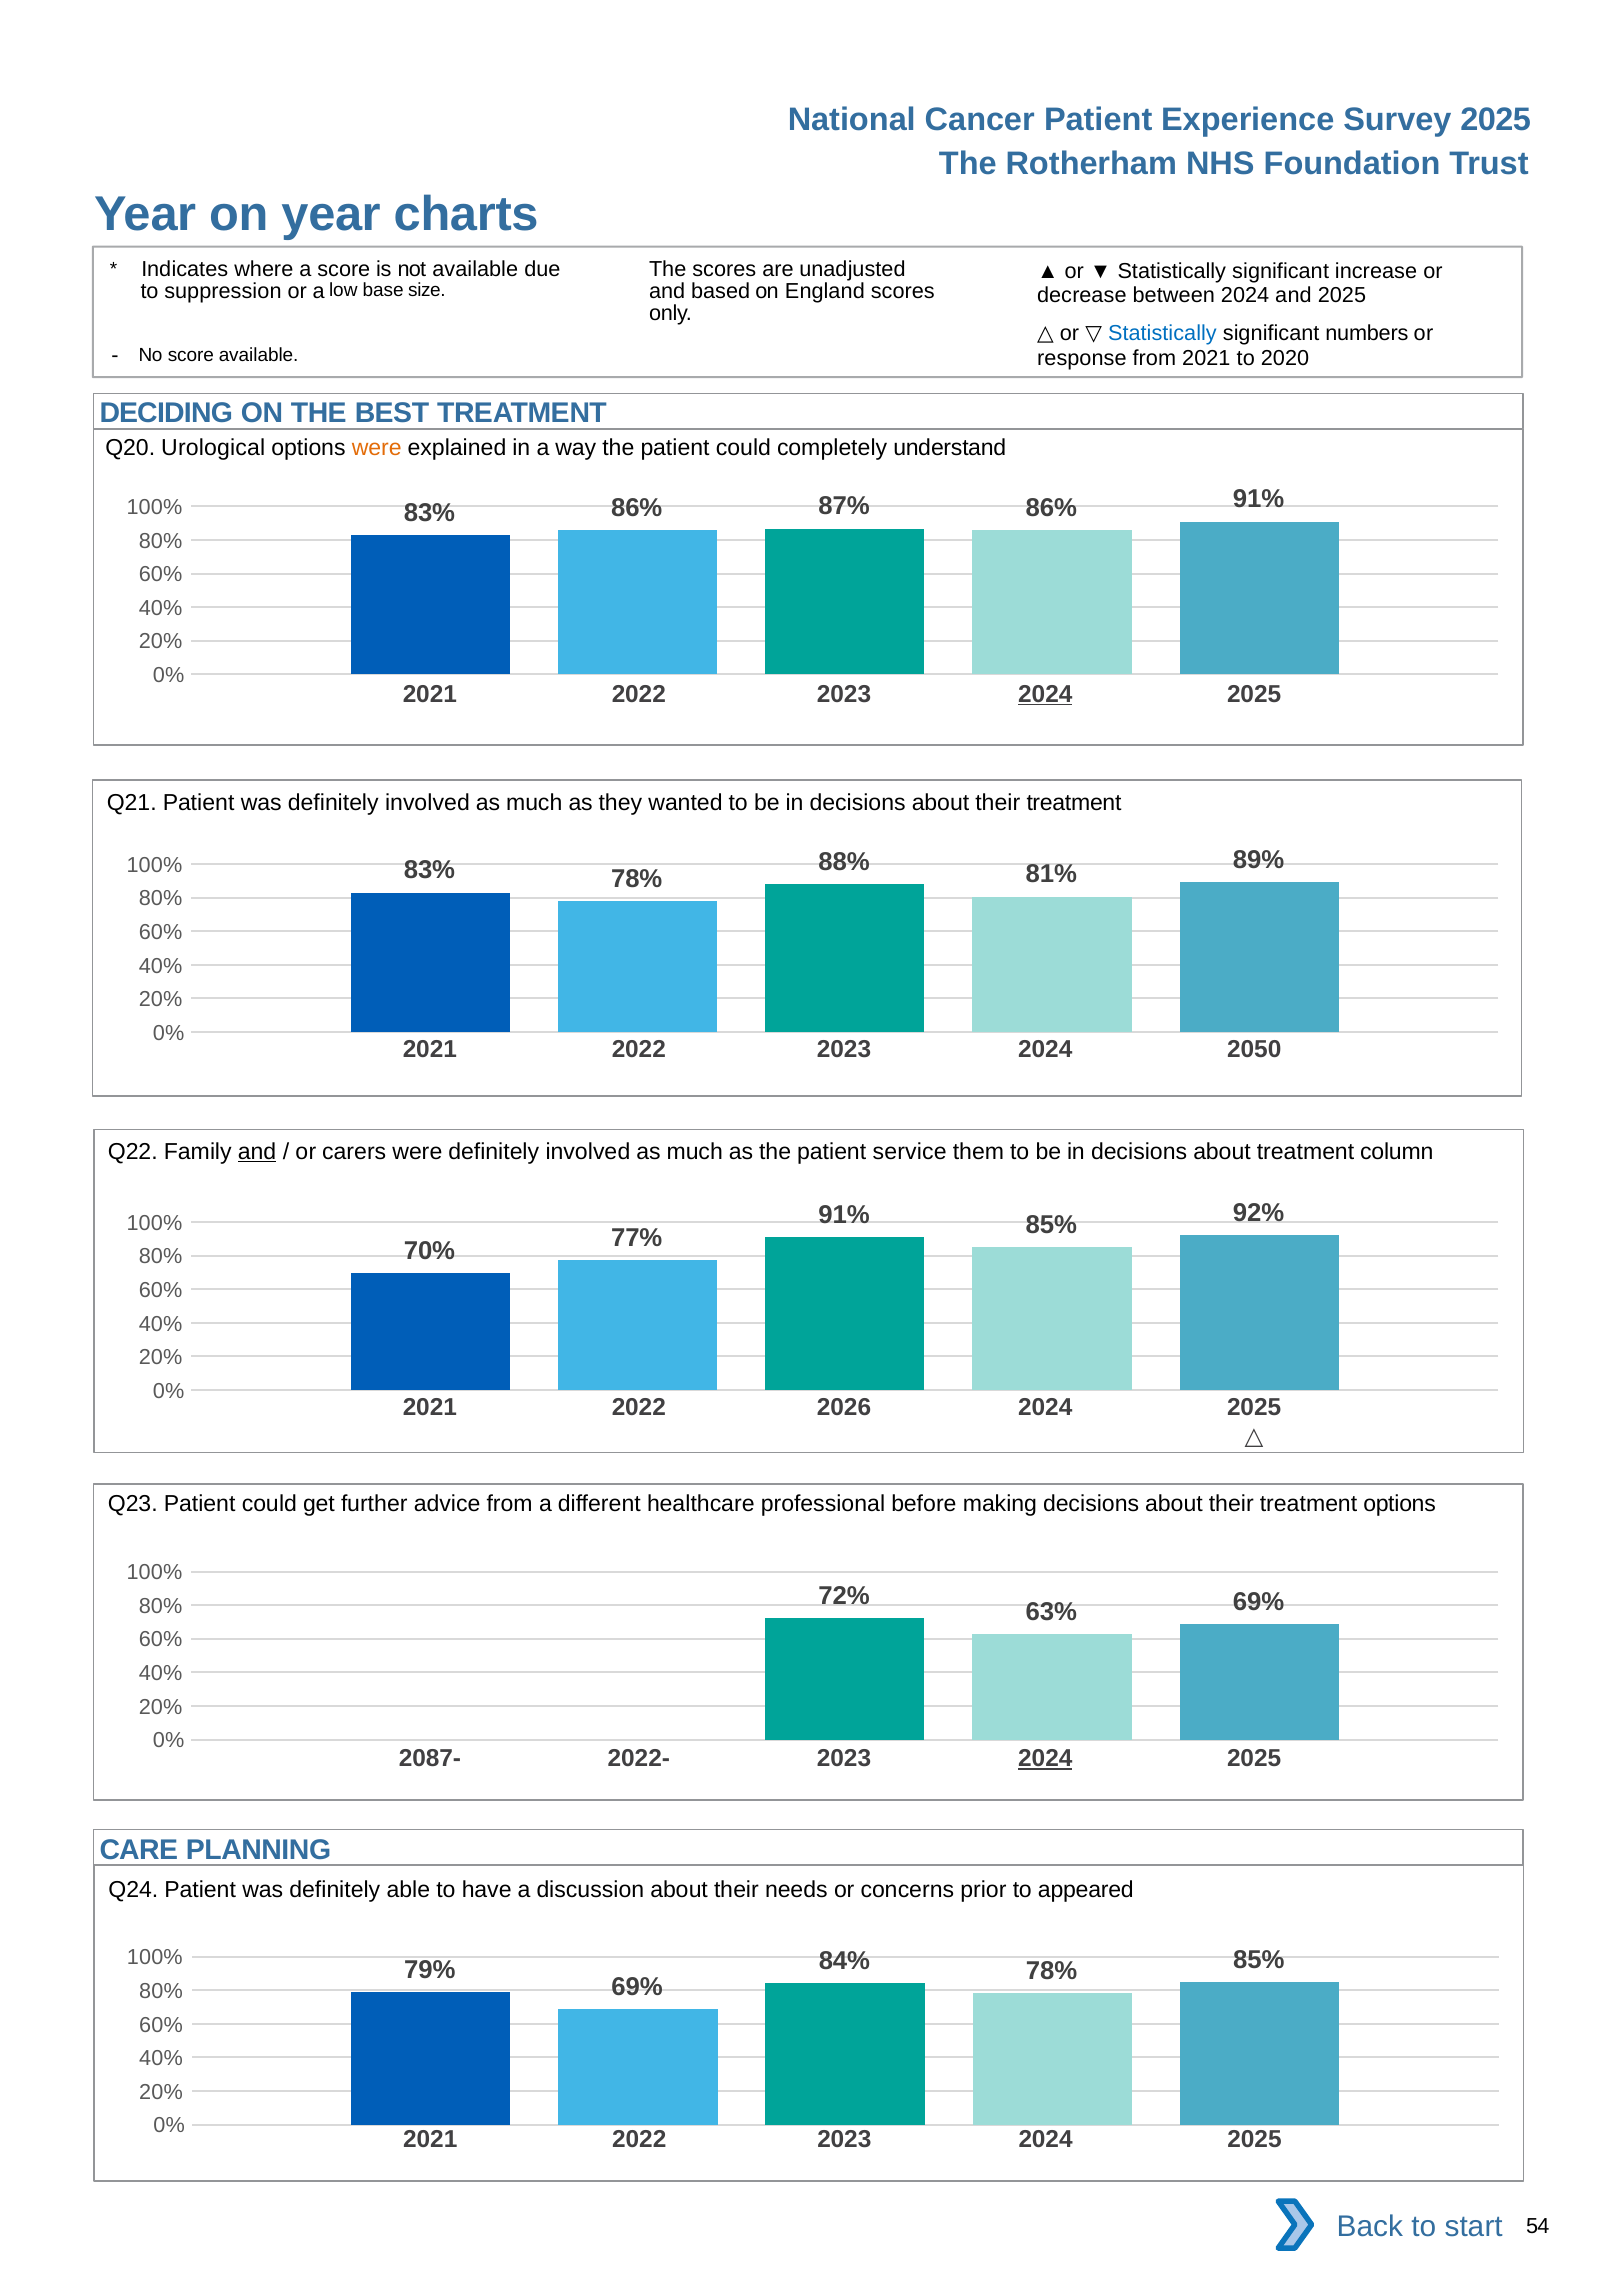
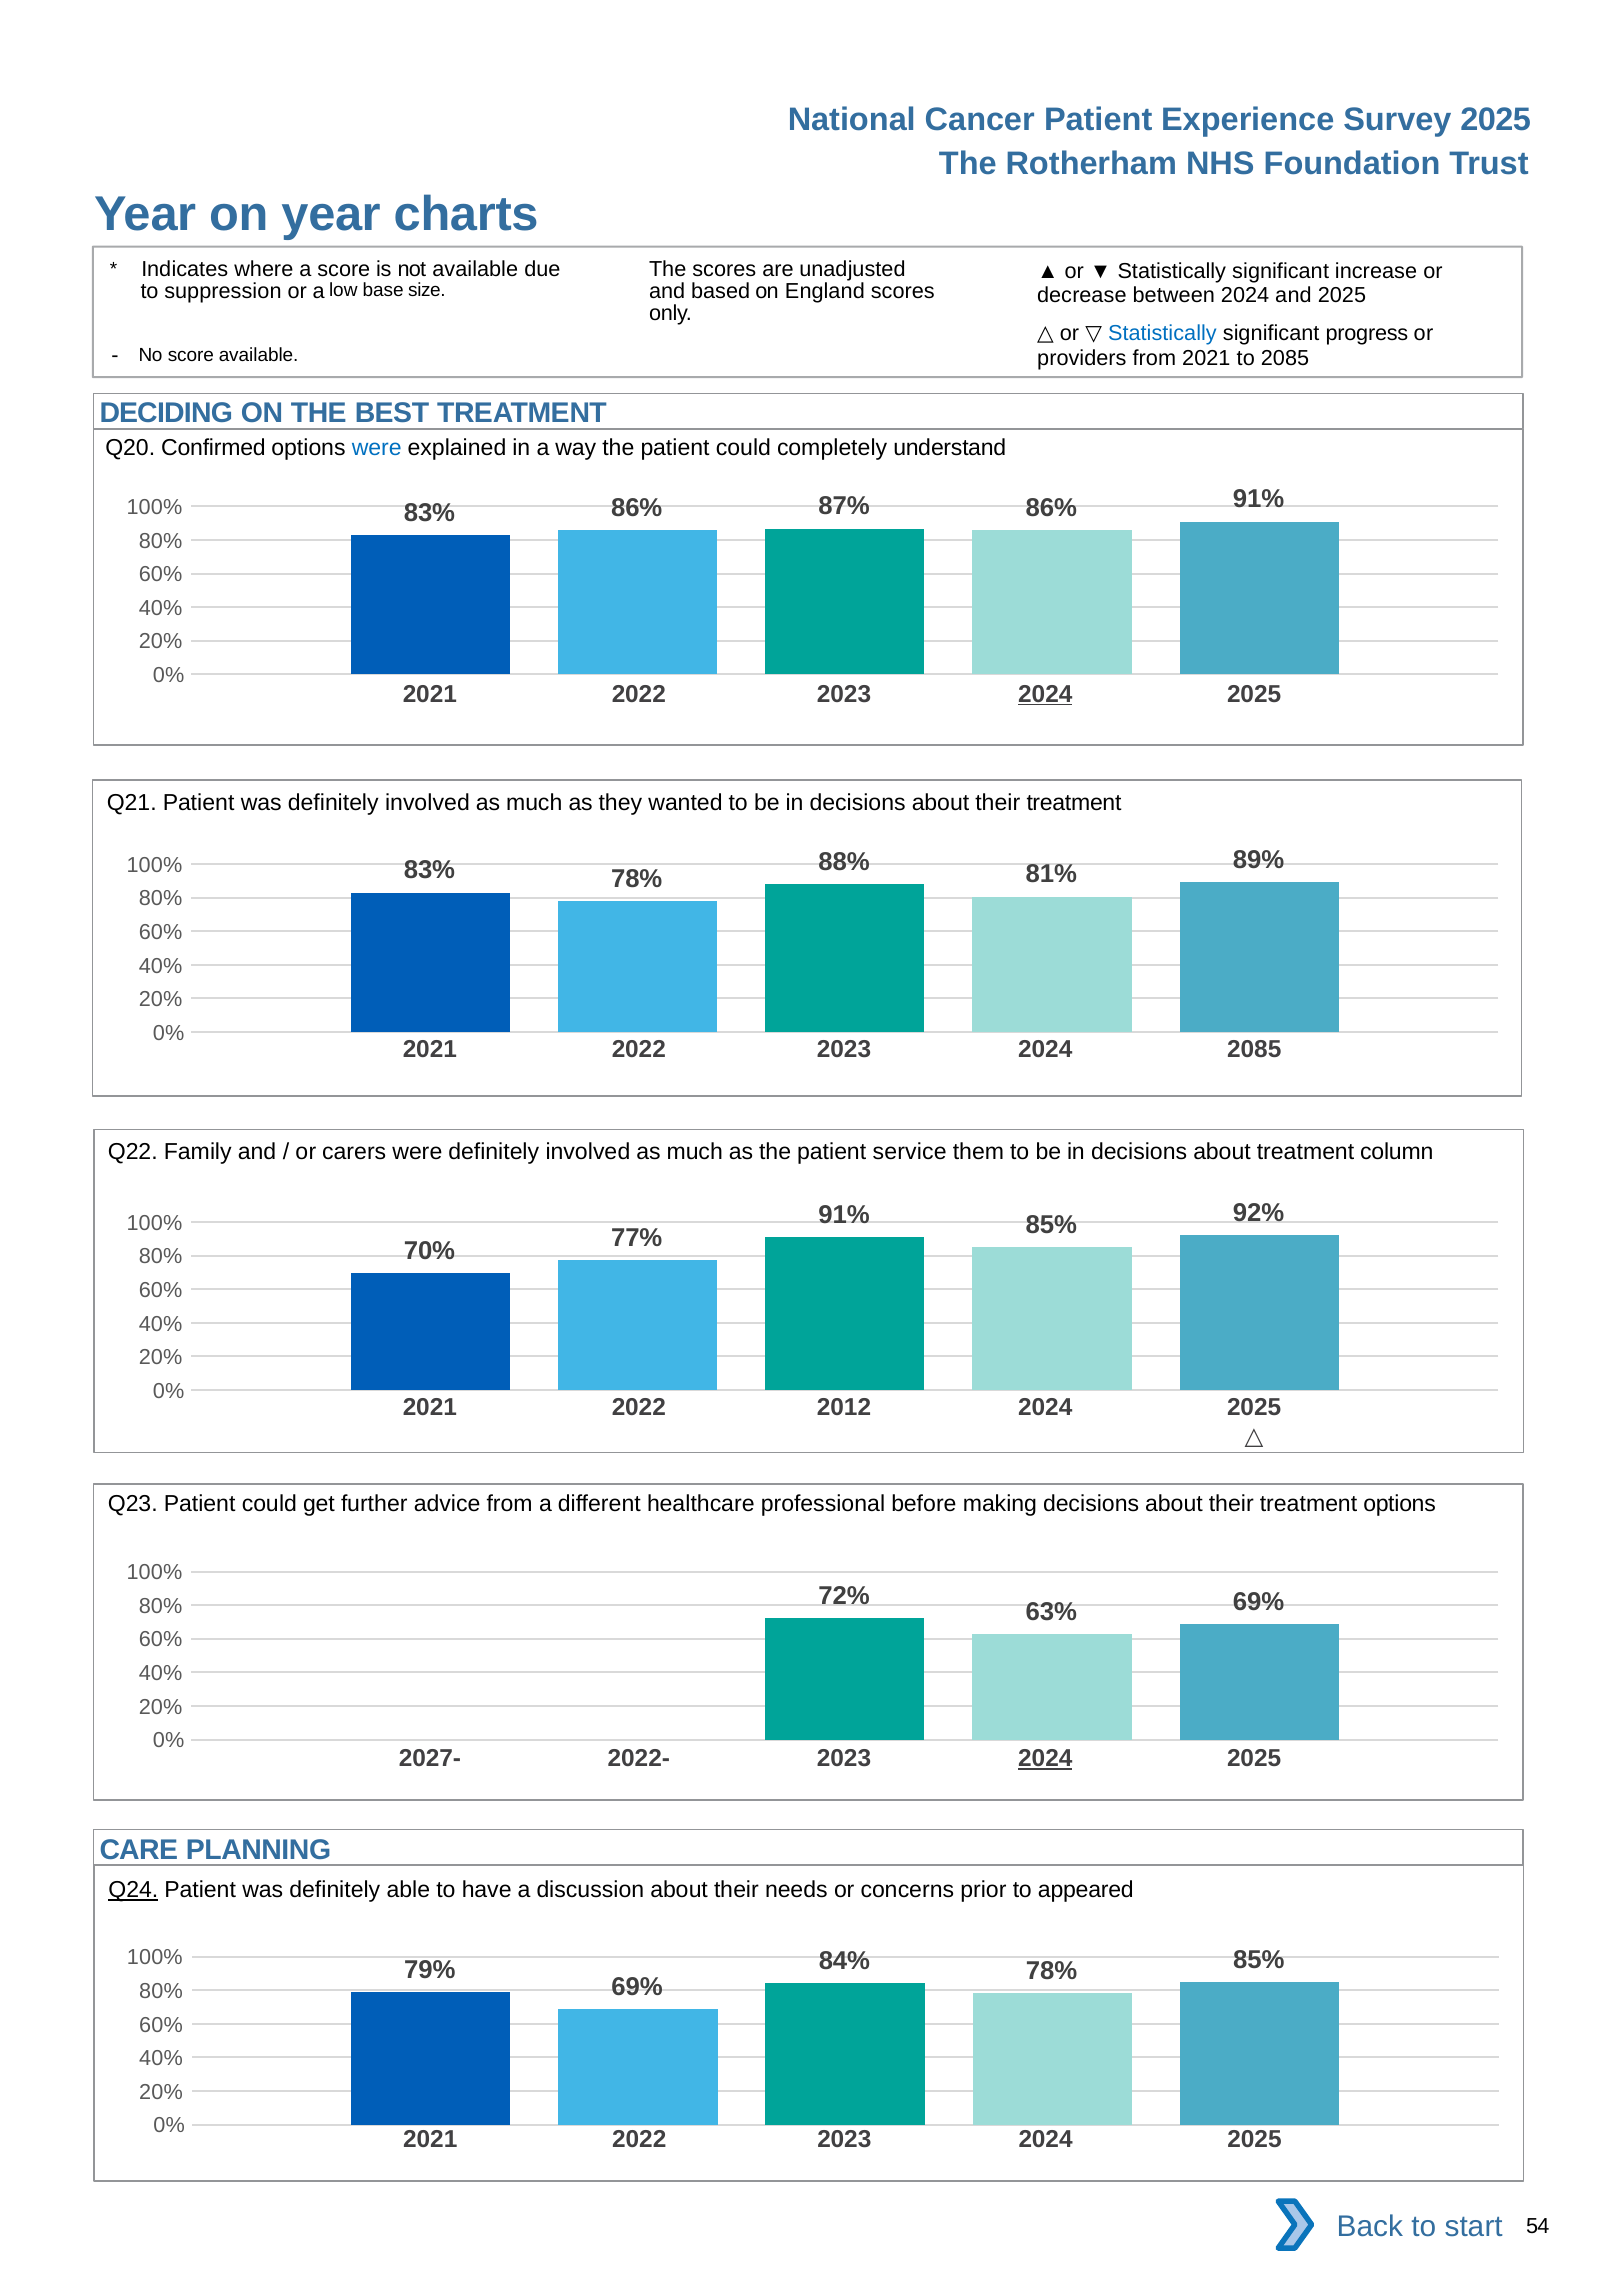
numbers: numbers -> progress (1367, 334)
response: response -> providers (1082, 358)
to 2020: 2020 -> 2085 (1285, 358)
Urological: Urological -> Confirmed (213, 448)
were colour: orange -> blue (377, 448)
2024 2050: 2050 -> 2085 (1254, 1049)
and underline: present -> none (257, 1151)
2026: 2026 -> 2012 (844, 1407)
2087-: 2087- -> 2027- (430, 1758)
Q24 underline: none -> present (133, 1890)
